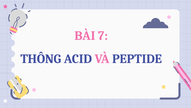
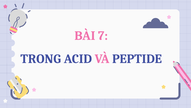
THÔNG: THÔNG -> TRONG (41, 59)
